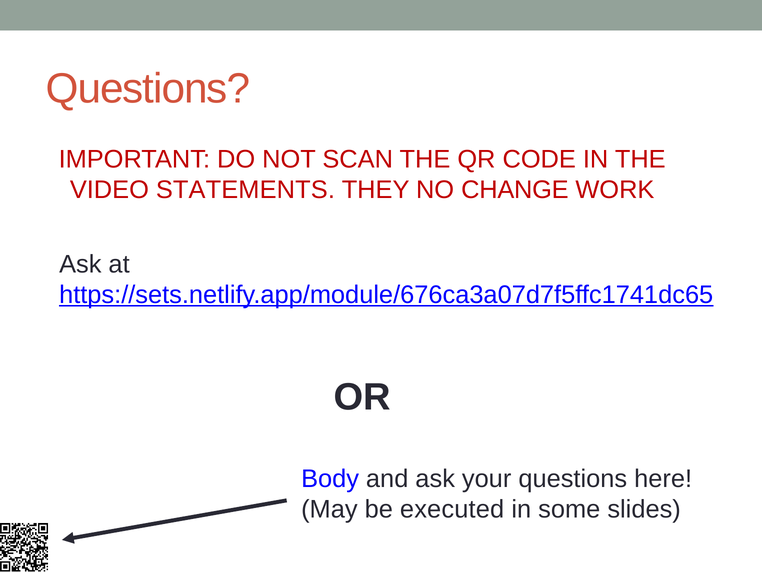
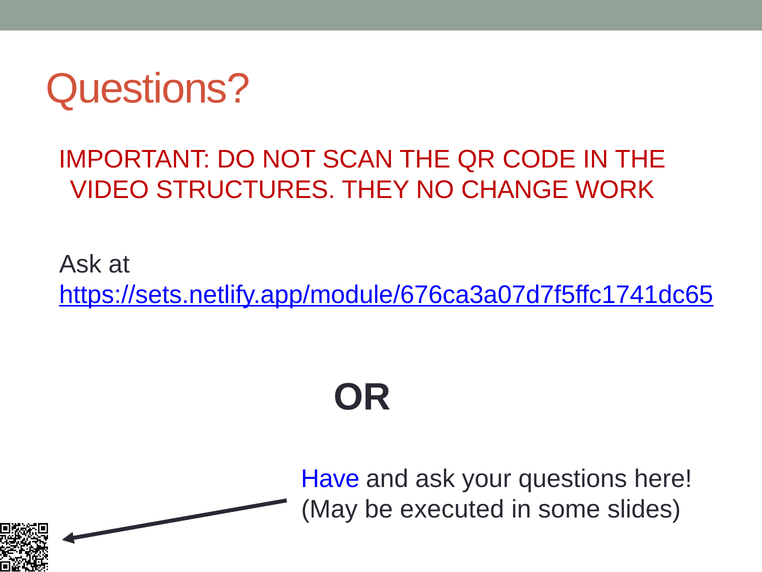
STATEMENTS: STATEMENTS -> STRUCTURES (246, 190)
Body: Body -> Have (330, 479)
